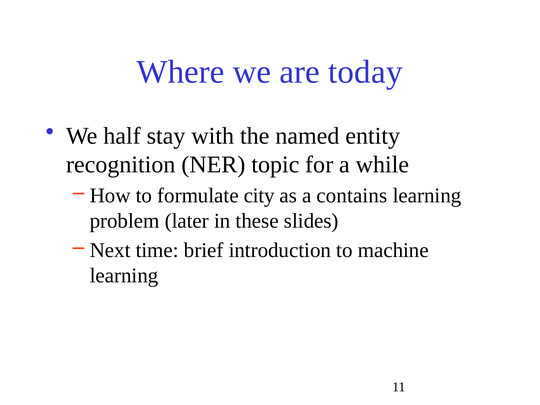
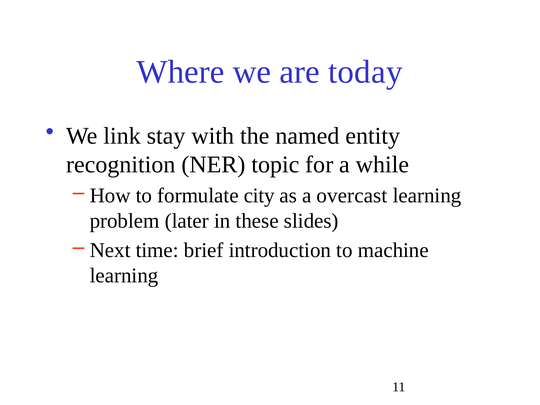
half: half -> link (122, 136)
contains: contains -> overcast (352, 196)
